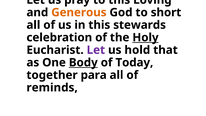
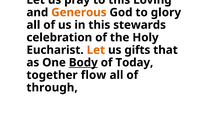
short: short -> glory (166, 12)
Holy underline: present -> none (145, 37)
Let colour: purple -> orange (96, 50)
hold: hold -> gifts (137, 50)
para: para -> flow (94, 75)
reminds: reminds -> through (52, 87)
